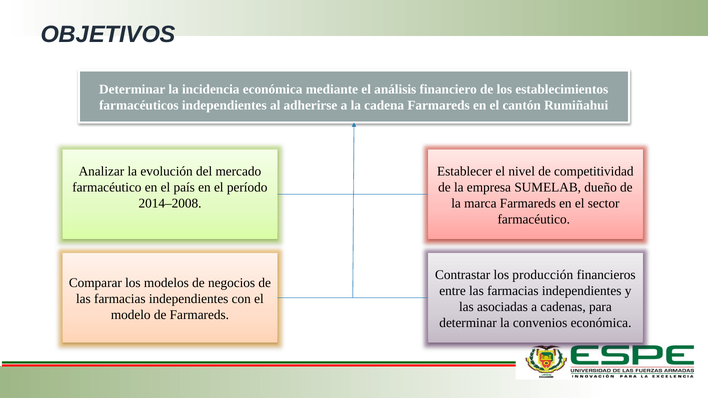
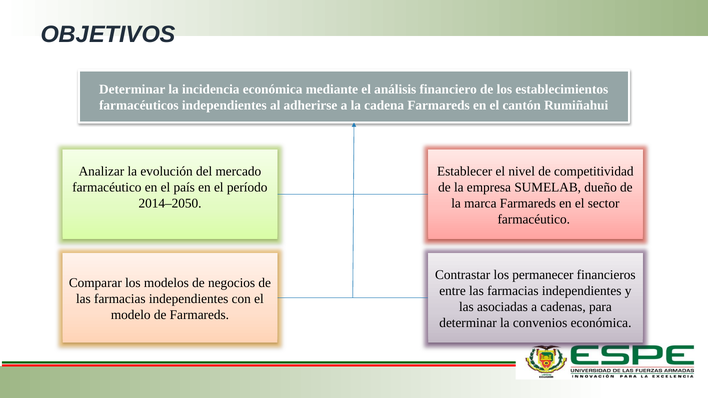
2014–2008: 2014–2008 -> 2014–2050 (170, 203)
producción: producción -> permanecer (543, 275)
